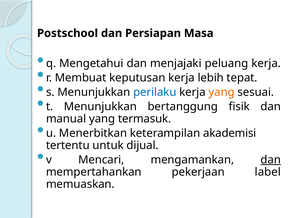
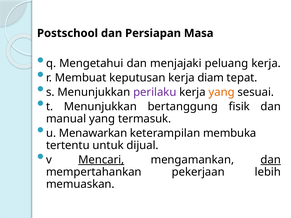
lebih: lebih -> diam (211, 78)
perilaku colour: blue -> purple (155, 92)
Menerbitkan: Menerbitkan -> Menawarkan (93, 133)
akademisi: akademisi -> membuka (230, 133)
Mencari underline: none -> present (101, 160)
label: label -> lebih (268, 172)
